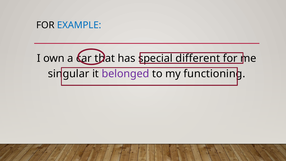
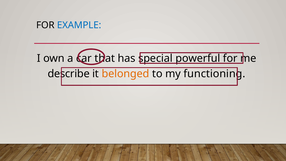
different: different -> powerful (198, 58)
singular: singular -> describe (69, 74)
belonged colour: purple -> orange (126, 74)
